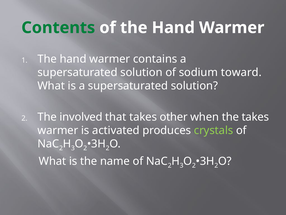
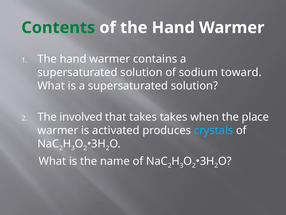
takes other: other -> takes (174, 117)
the takes: takes -> place (255, 117)
crystals colour: light green -> light blue (214, 130)
